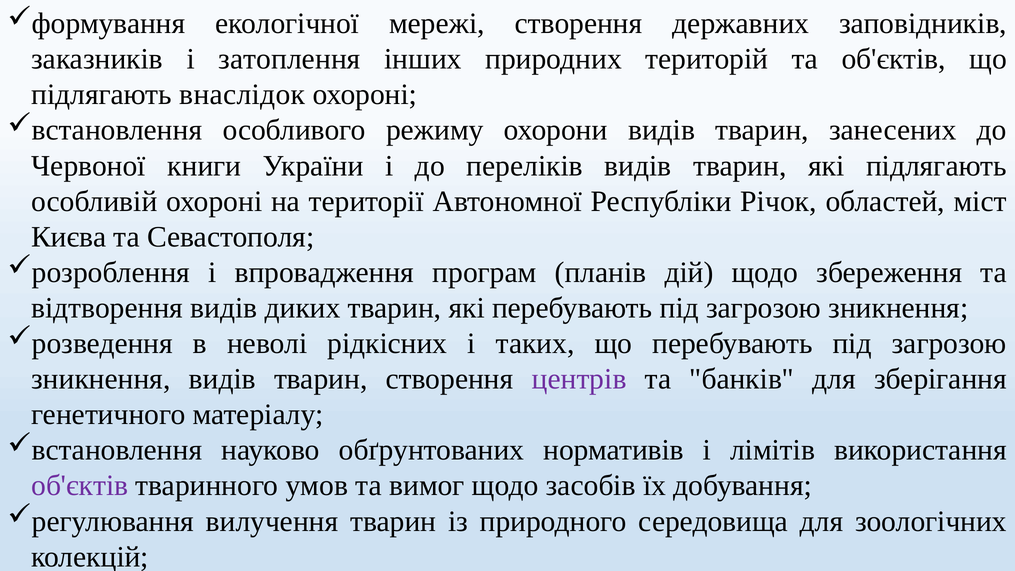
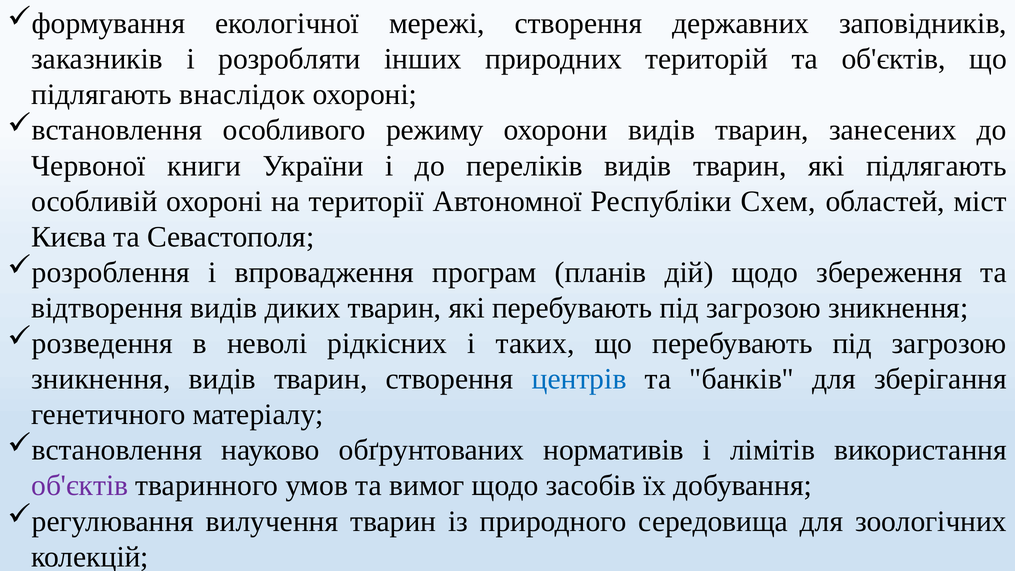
затоплення: затоплення -> розробляти (290, 59)
Річок: Річок -> Схем (778, 201)
центрів colour: purple -> blue (579, 379)
